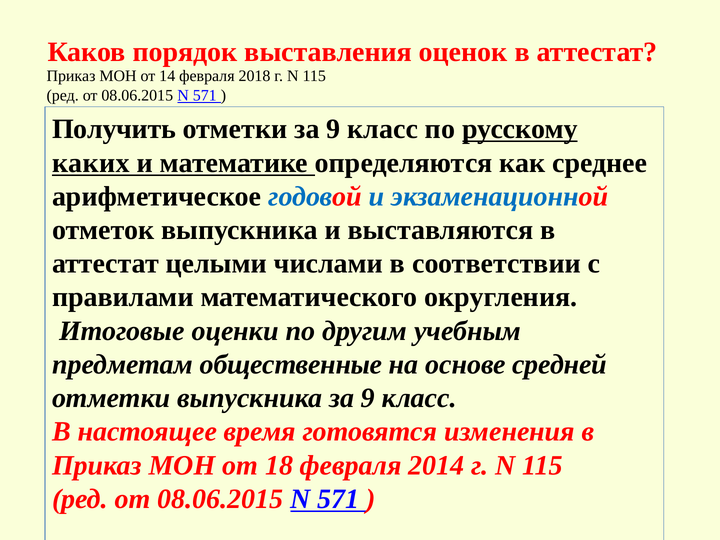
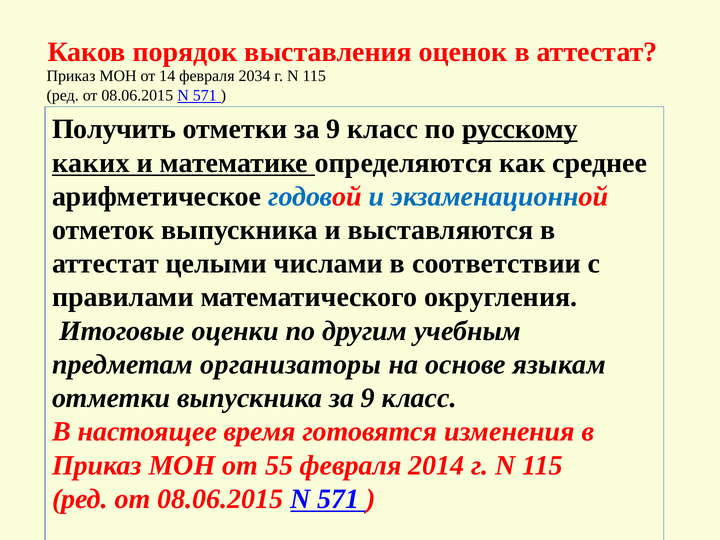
2018: 2018 -> 2034 (254, 76)
общественные: общественные -> организаторы (291, 364)
средней: средней -> языкам (559, 364)
18: 18 -> 55 (279, 465)
